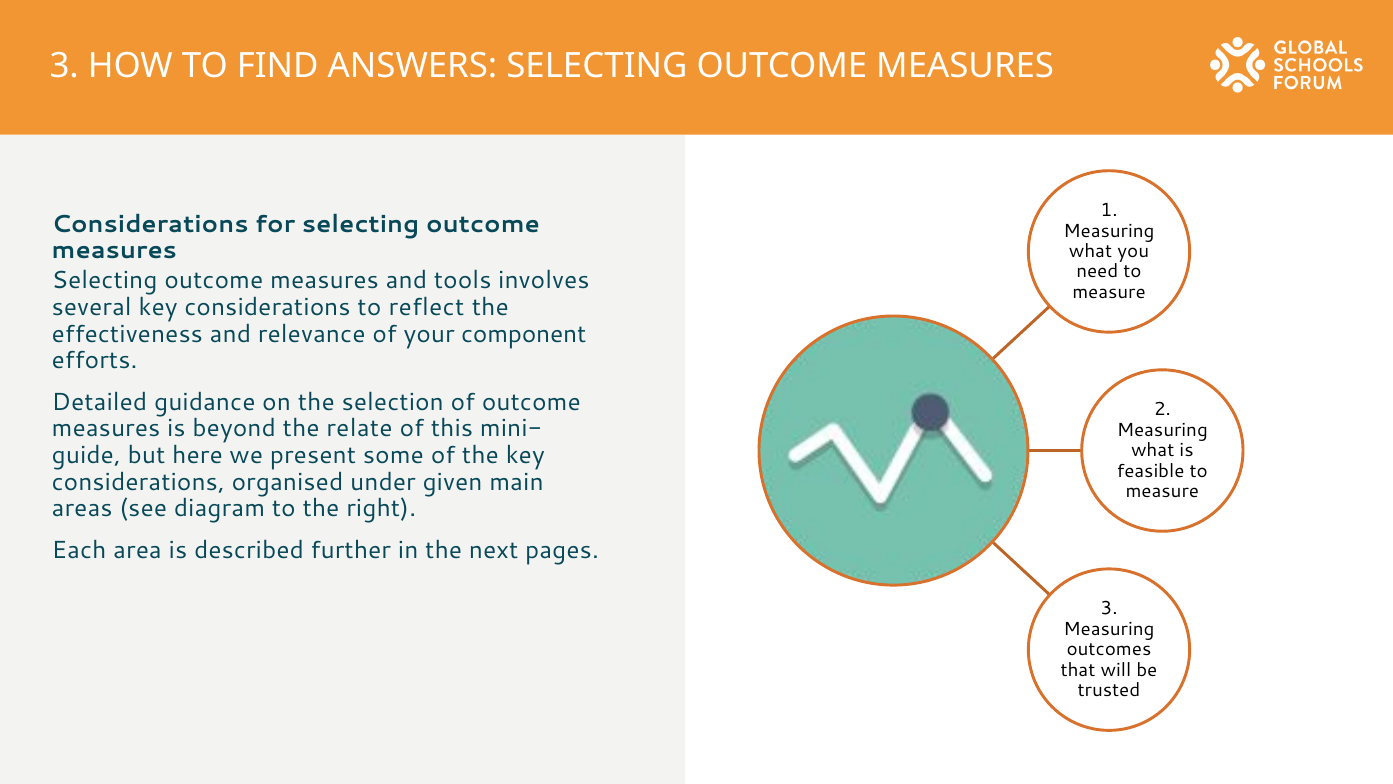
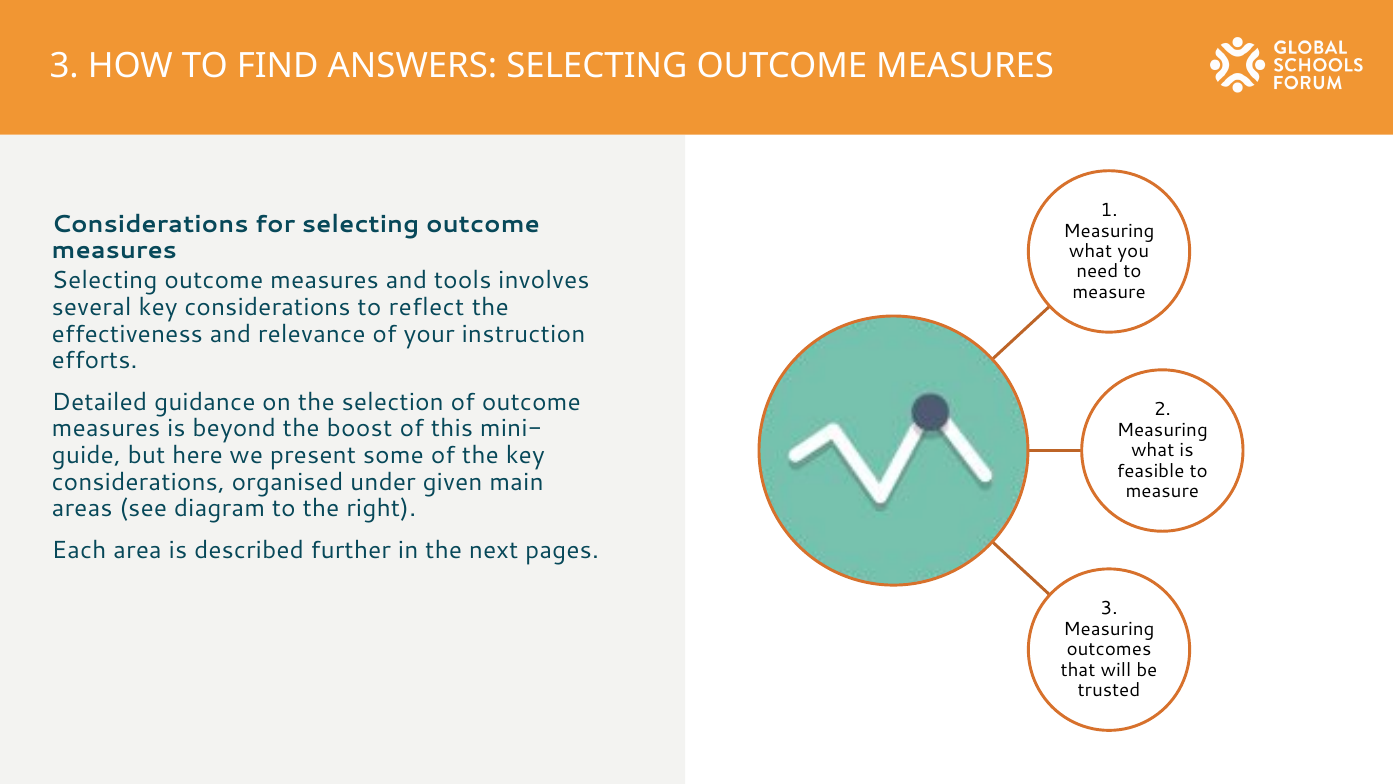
component: component -> instruction (524, 334)
relate: relate -> boost (360, 428)
